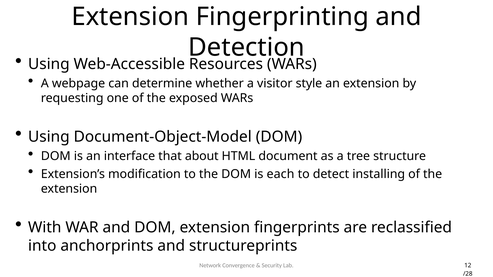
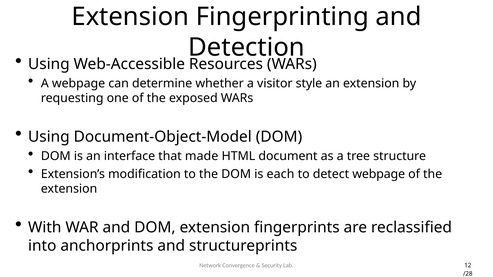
about: about -> made (202, 156)
detect installing: installing -> webpage (379, 174)
